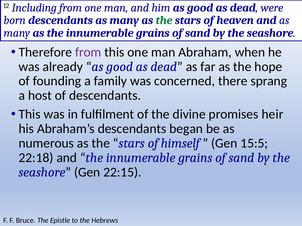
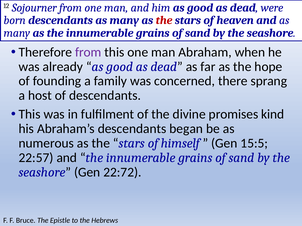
Including: Including -> Sojourner (34, 8)
the colour: green -> red (164, 20)
heir: heir -> kind (273, 114)
22:18: 22:18 -> 22:57 (36, 158)
22:15: 22:15 -> 22:72 (122, 172)
